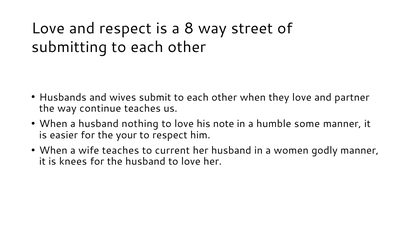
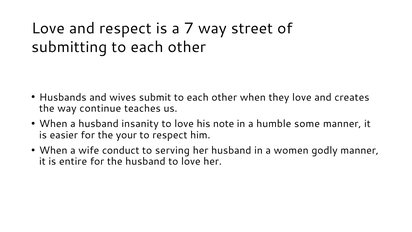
8: 8 -> 7 (189, 28)
partner: partner -> creates (352, 97)
nothing: nothing -> insanity (140, 124)
wife teaches: teaches -> conduct (121, 150)
current: current -> serving (172, 150)
knees: knees -> entire (73, 161)
